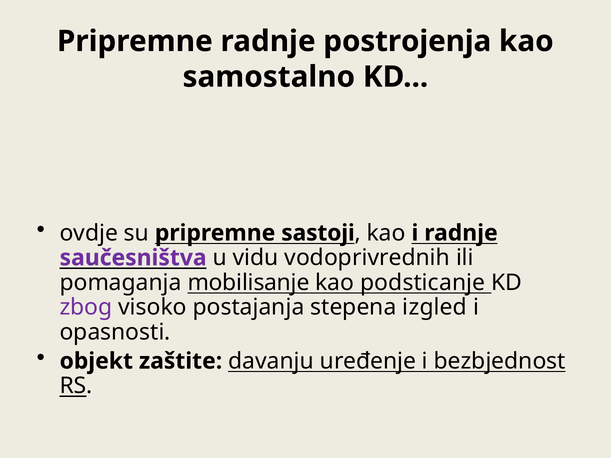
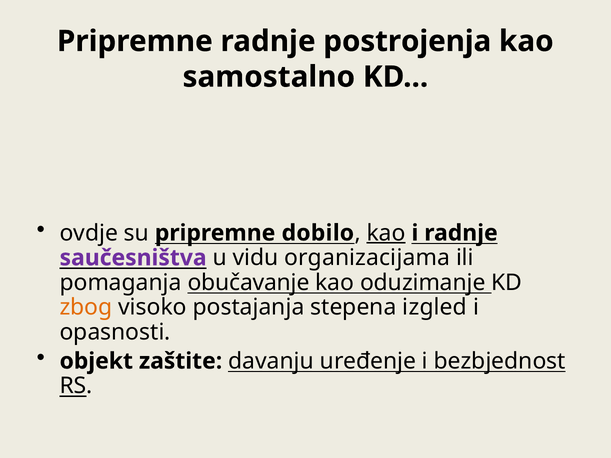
sastoji: sastoji -> dobilo (318, 233)
kao underline: none -> present (386, 233)
vodoprivrednih: vodoprivrednih -> organizacijama (367, 258)
mobilisanje: mobilisanje -> obučavanje (249, 283)
podsticanje: podsticanje -> oduzimanje (423, 283)
zbog colour: purple -> orange (86, 307)
